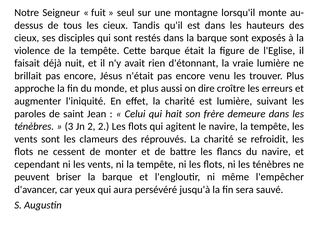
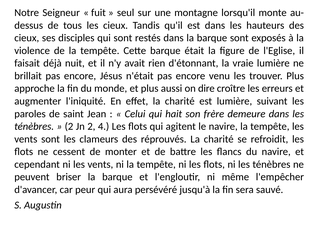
3: 3 -> 2 (69, 126)
2 2: 2 -> 4 (104, 126)
yeux: yeux -> peur (85, 190)
